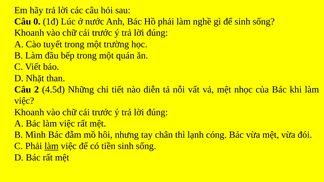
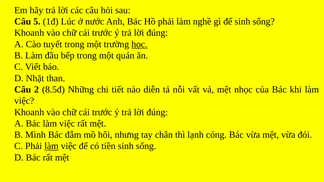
0: 0 -> 5 (37, 22)
học underline: none -> present (139, 44)
4.5đ: 4.5đ -> 8.5đ (53, 90)
